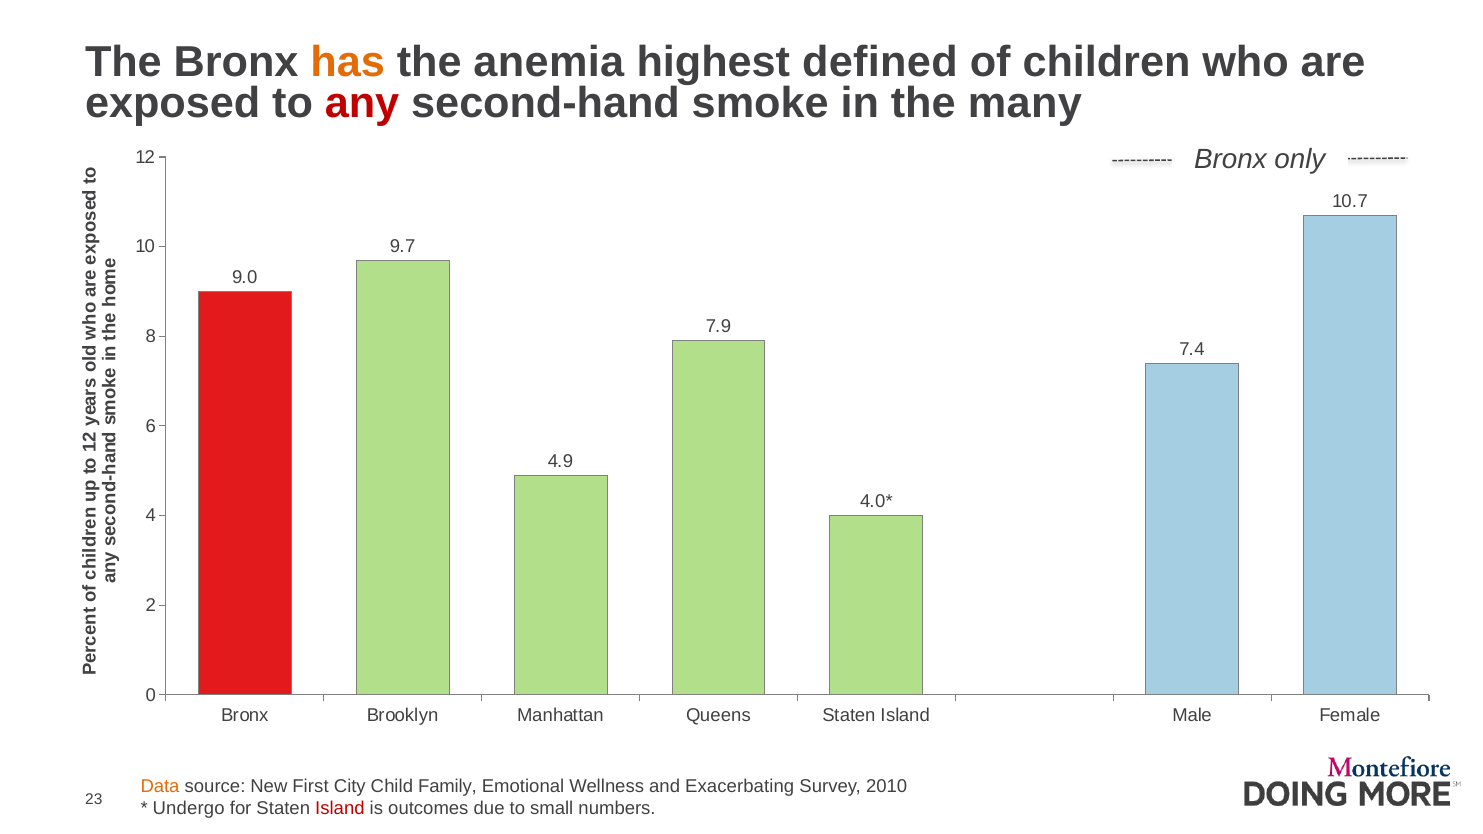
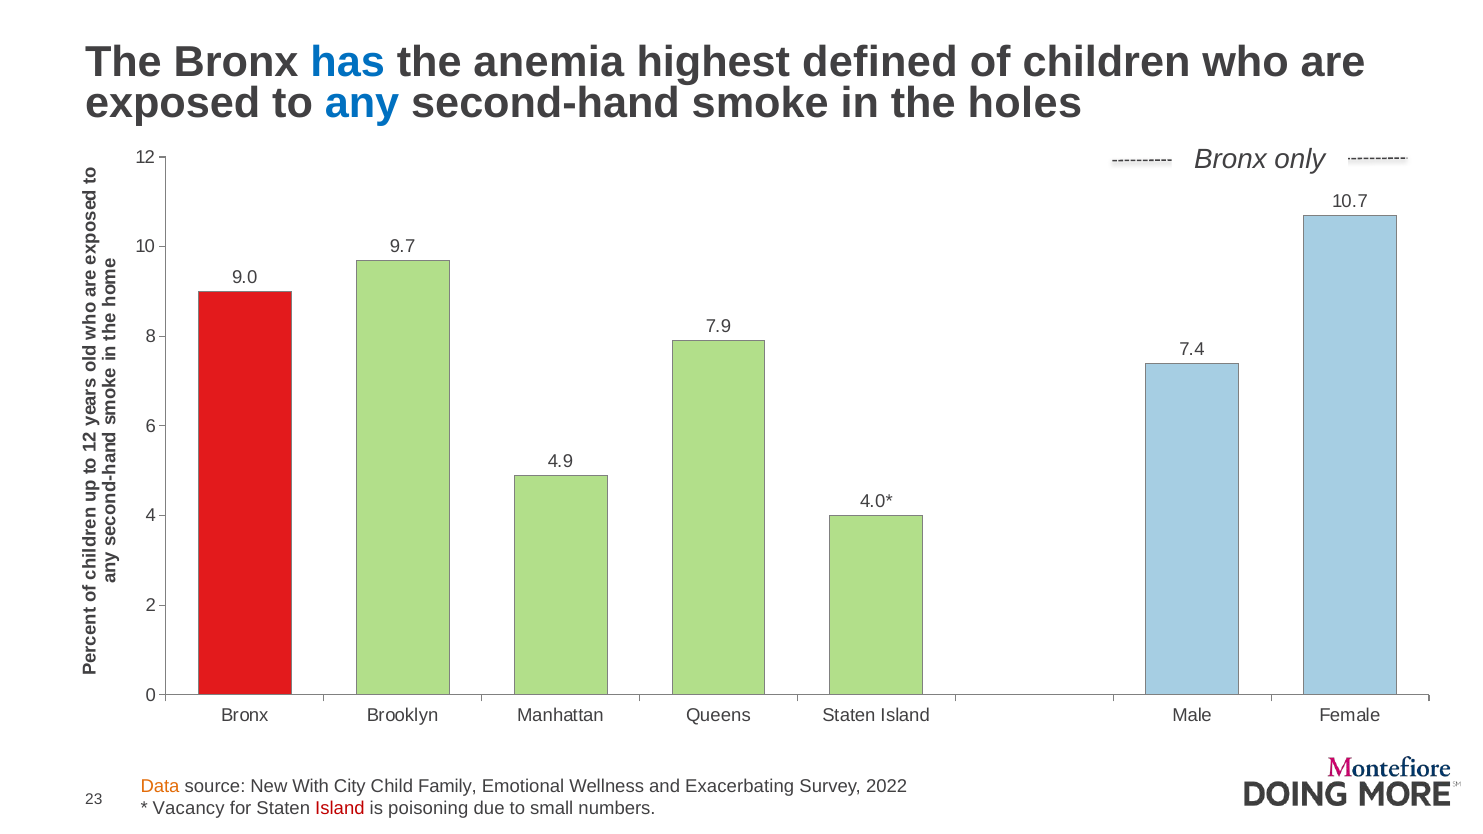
has colour: orange -> blue (348, 62)
any colour: red -> blue (362, 104)
many: many -> holes (1025, 104)
First: First -> With (311, 787)
2010: 2010 -> 2022 (887, 787)
Undergo: Undergo -> Vacancy (189, 809)
outcomes: outcomes -> poisoning (428, 809)
